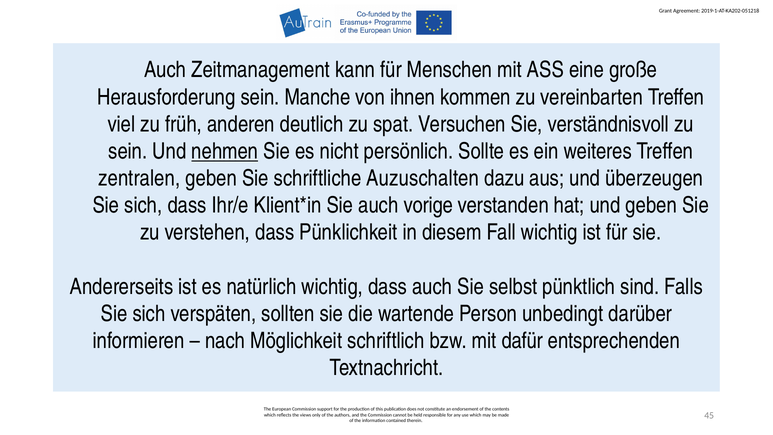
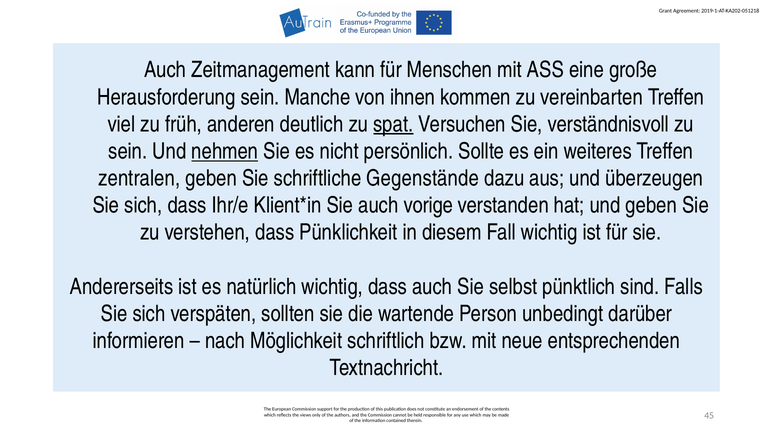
spat underline: none -> present (393, 124)
Auzuschalten: Auzuschalten -> Gegenstände (423, 178)
dafür: dafür -> neue (522, 341)
